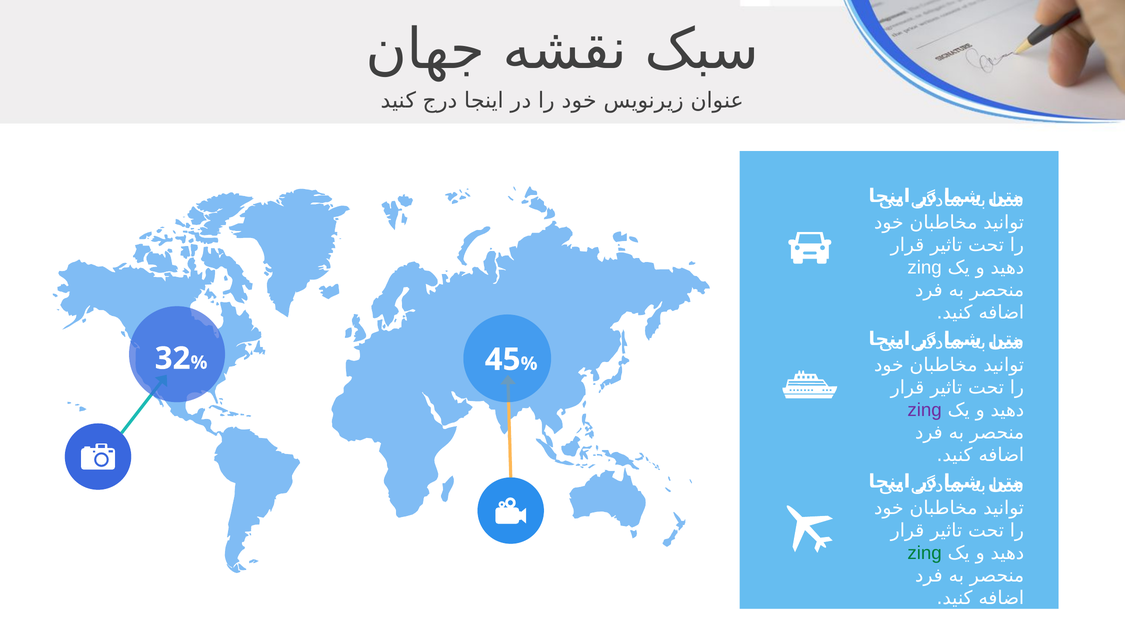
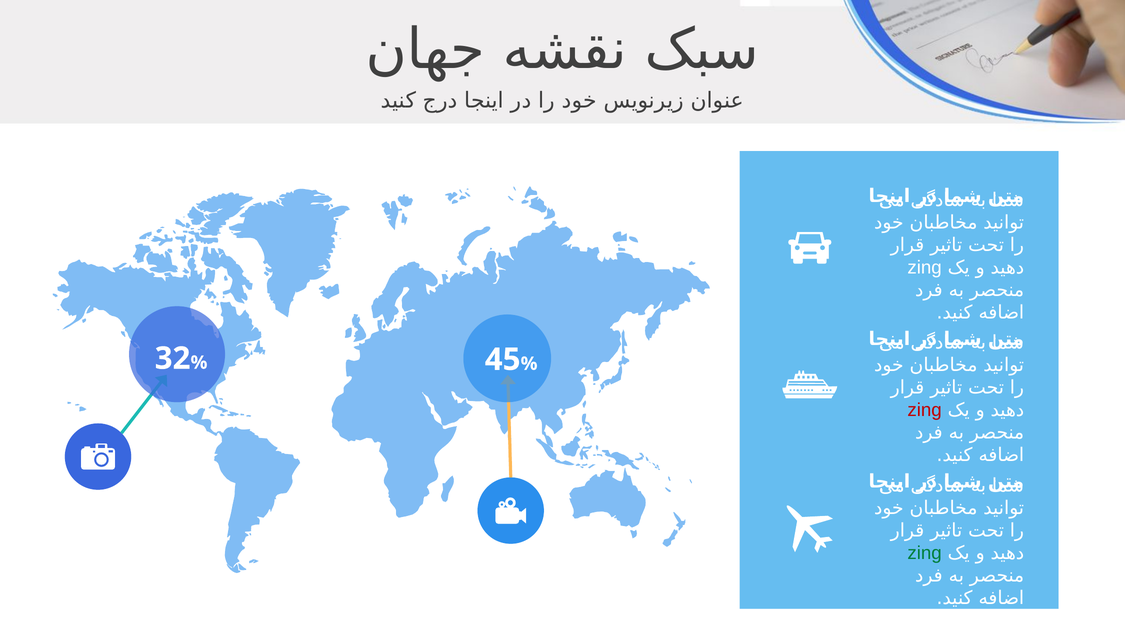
zing colour: purple -> red (925, 410)
